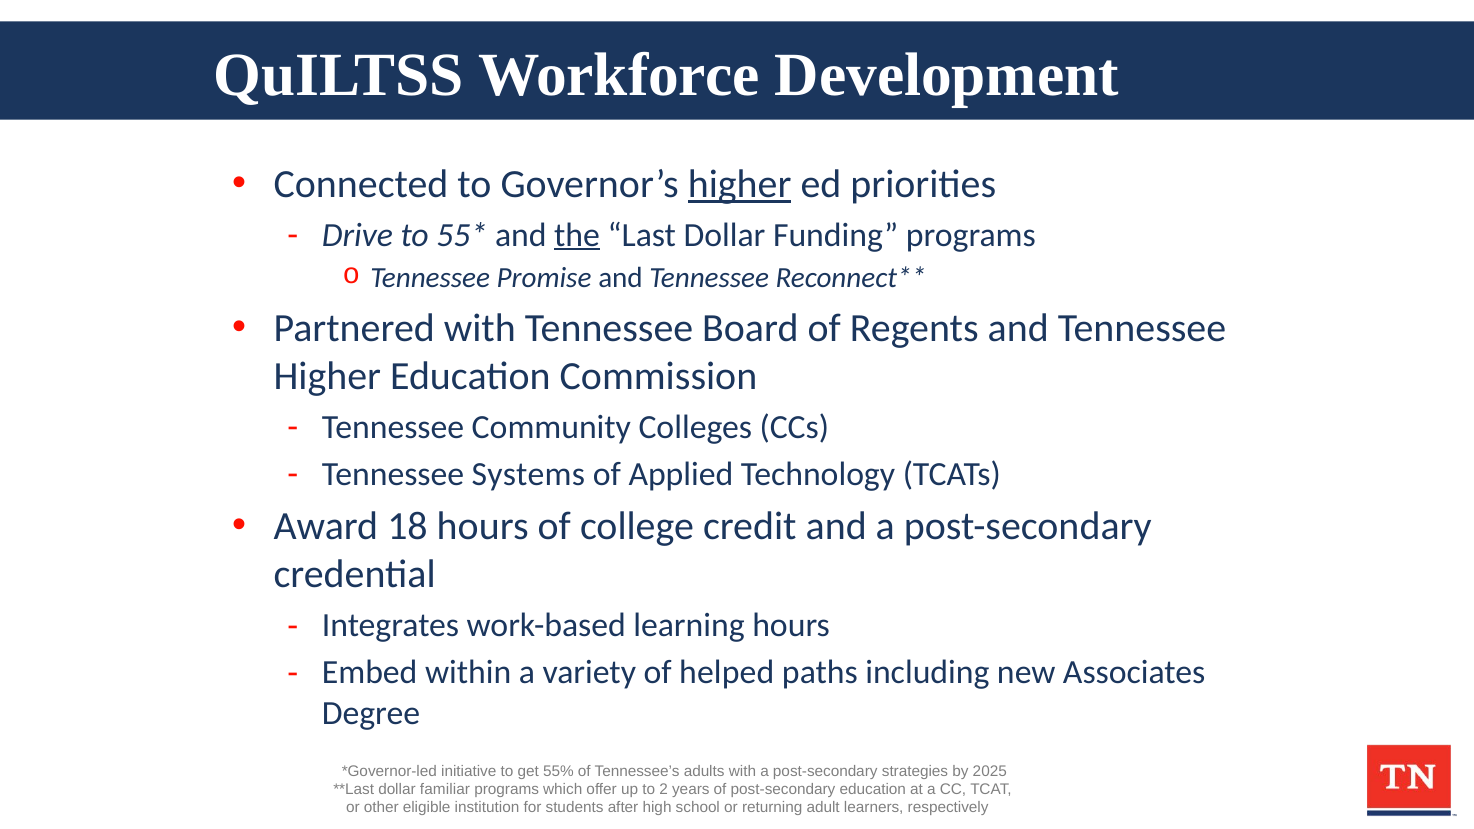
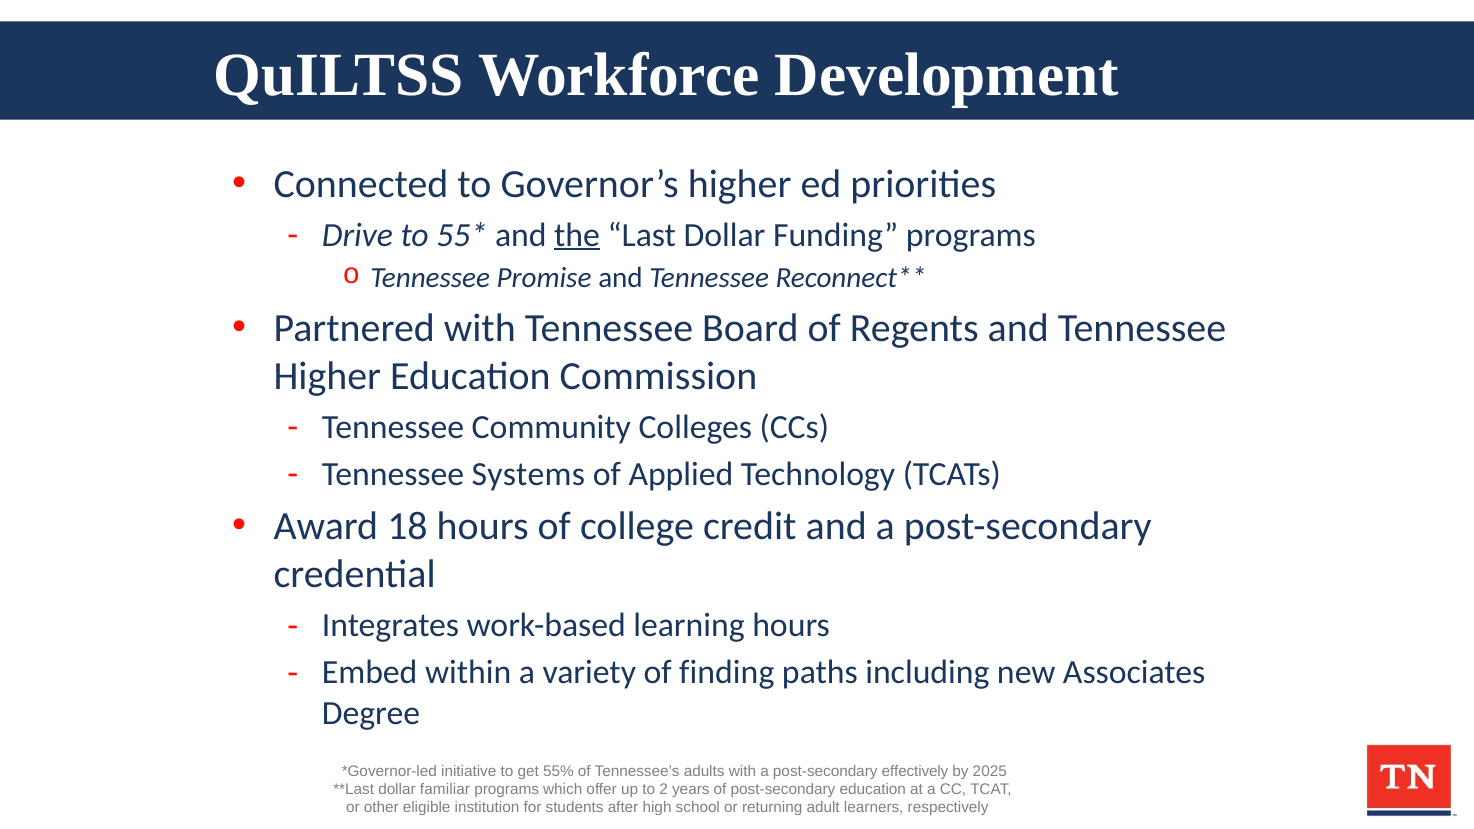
higher underline: present -> none (740, 184)
helped: helped -> finding (727, 673)
strategies: strategies -> effectively (915, 771)
